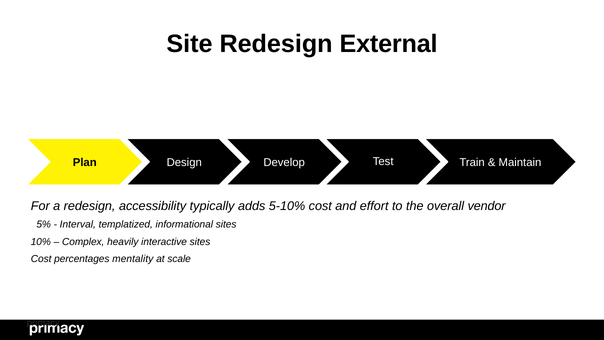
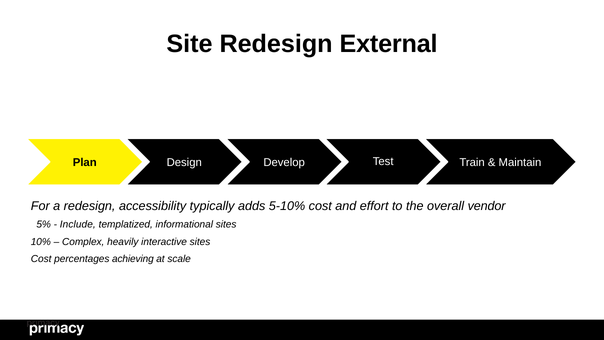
Interval: Interval -> Include (78, 224)
mentality: mentality -> achieving (133, 259)
